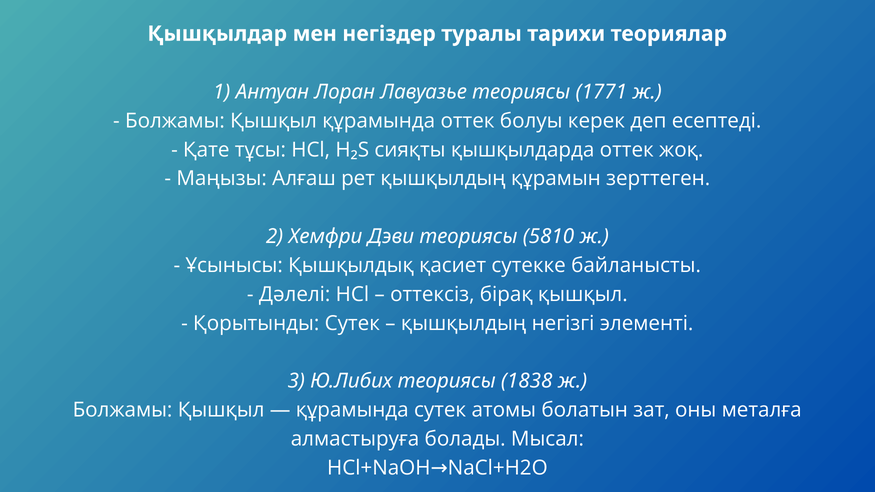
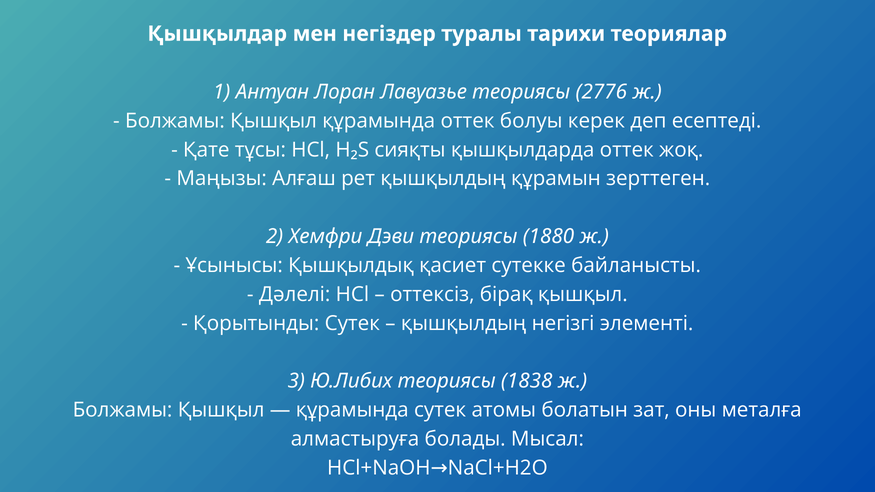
1771: 1771 -> 2776 (601, 92)
5810: 5810 -> 1880 (548, 237)
